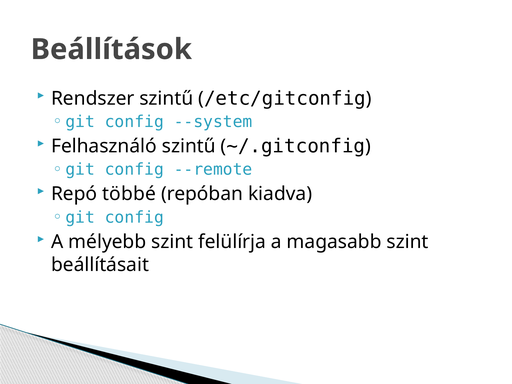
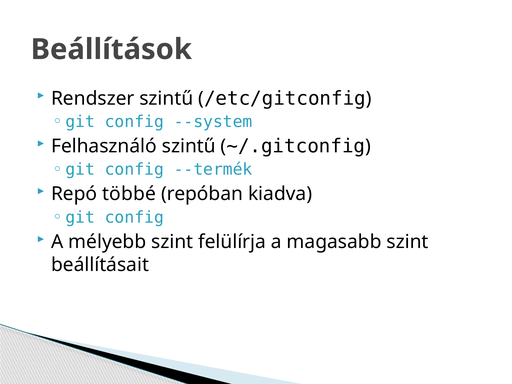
--remote: --remote -> --termék (213, 170)
